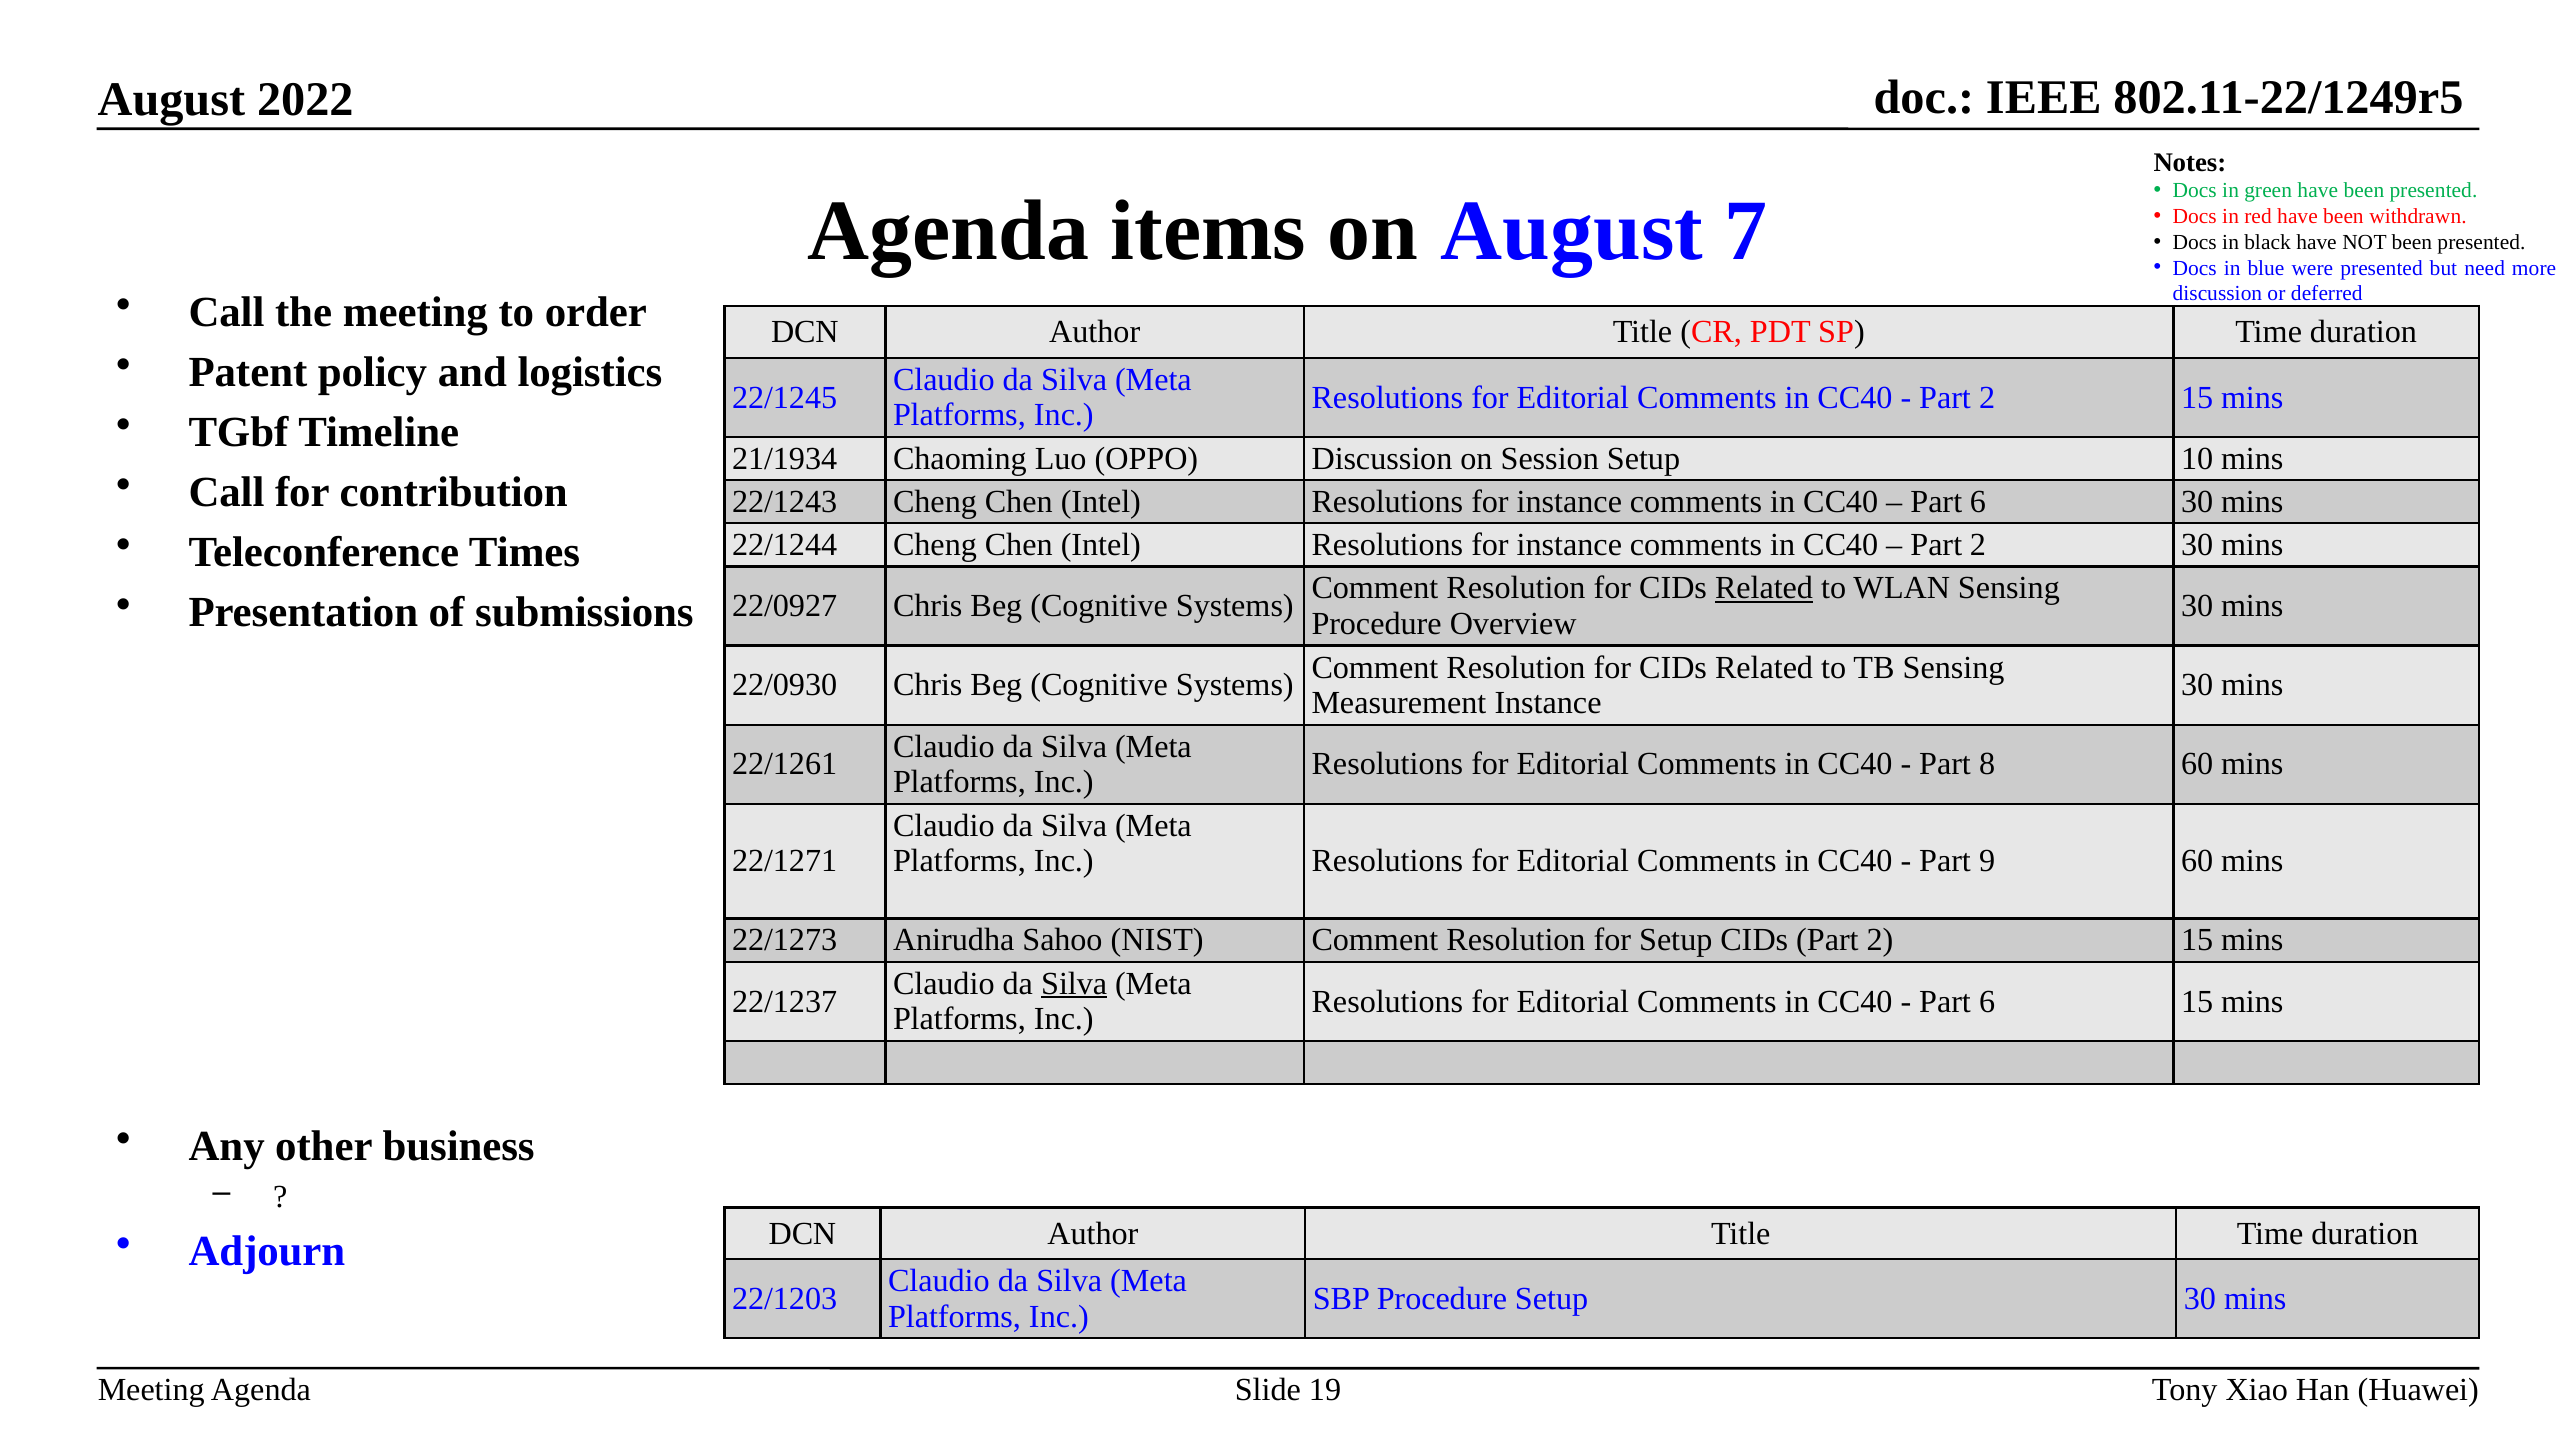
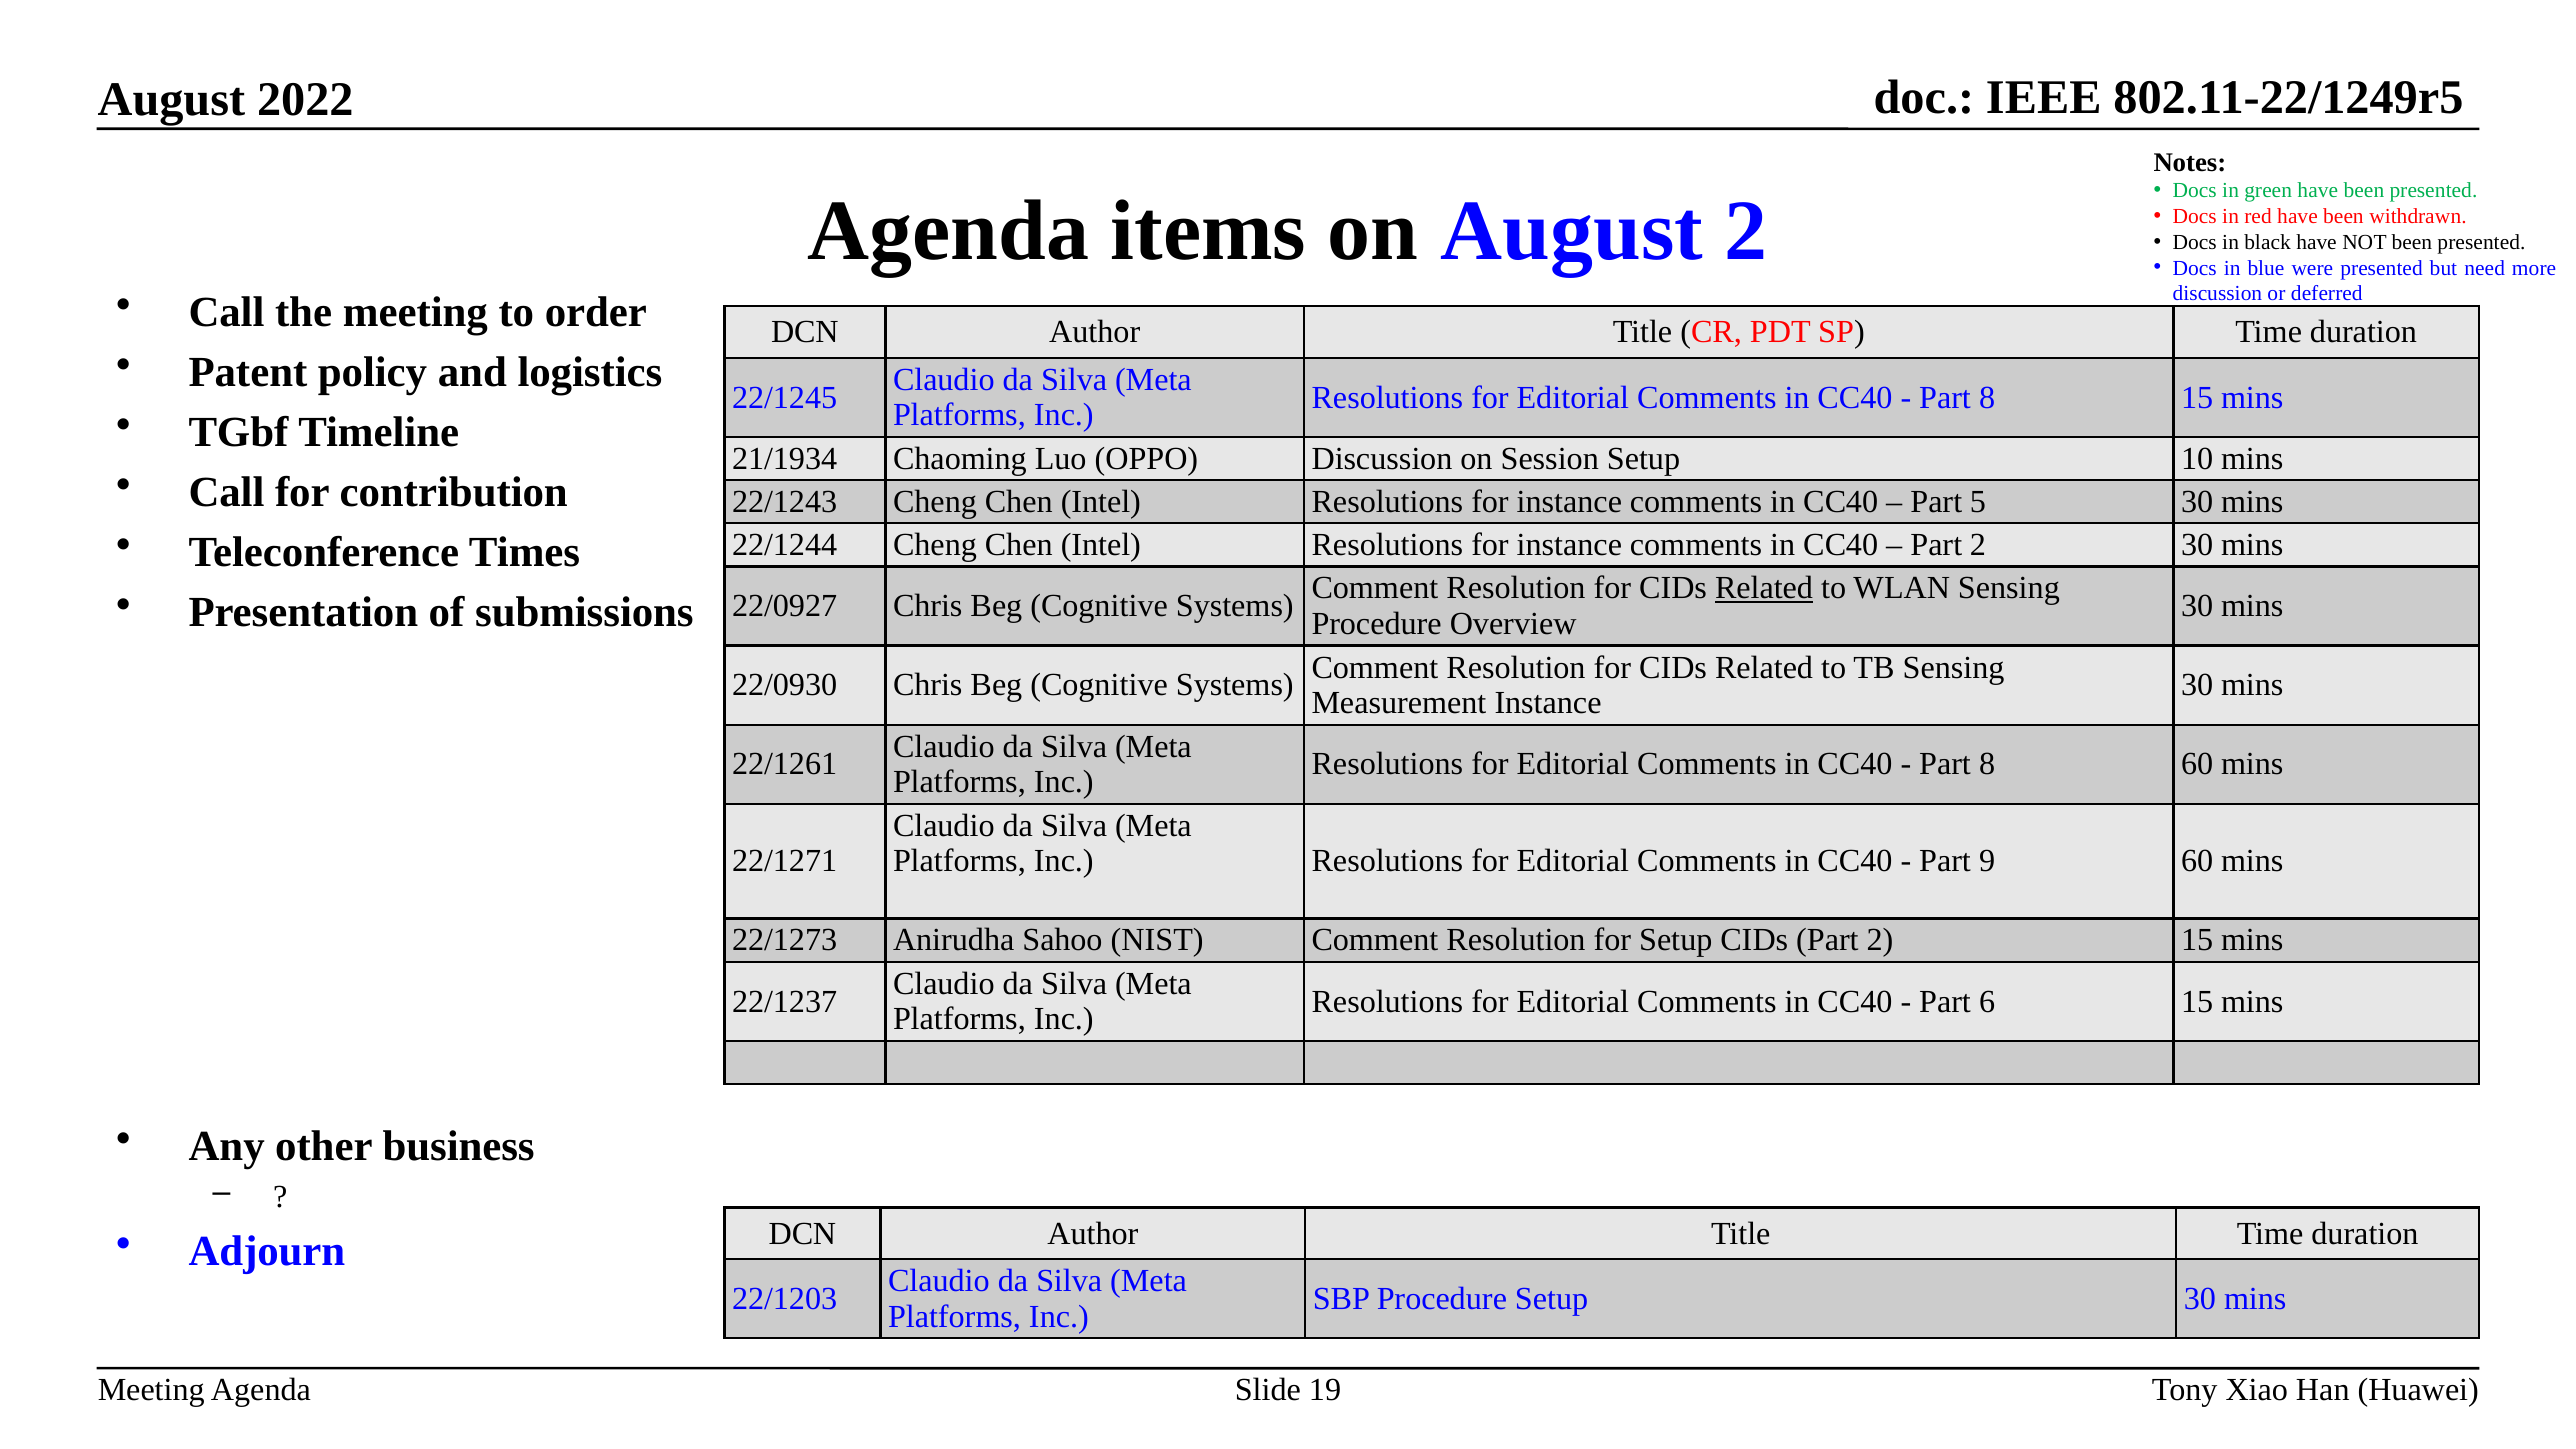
August 7: 7 -> 2 (1746, 231)
2: 2 -> 8 (1987, 397)
6: 6 -> 5 (1978, 502)
Silva underline: present -> none (1074, 984)
